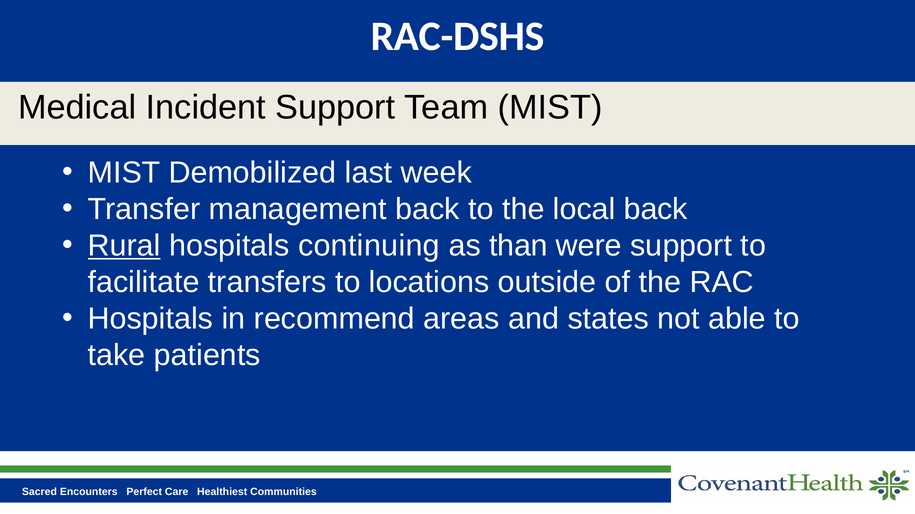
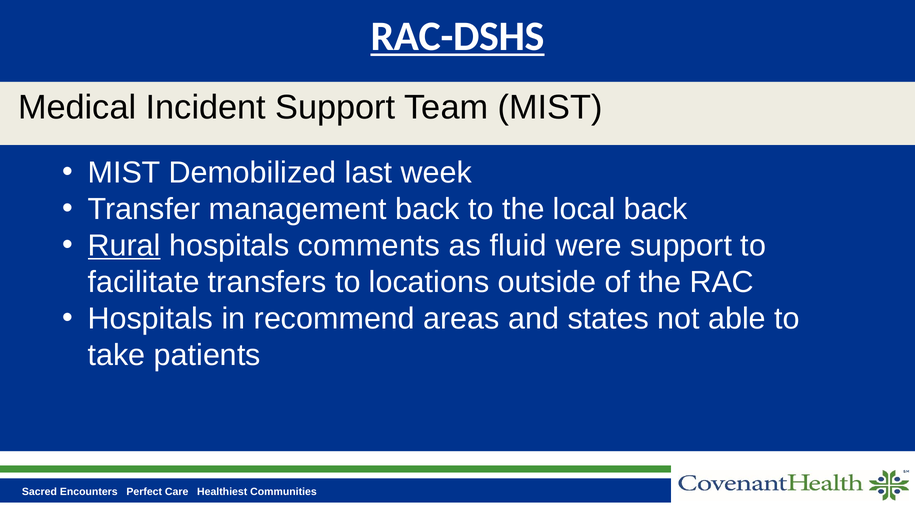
RAC-DSHS underline: none -> present (458, 37)
continuing: continuing -> comments (369, 246)
than: than -> fluid (518, 246)
